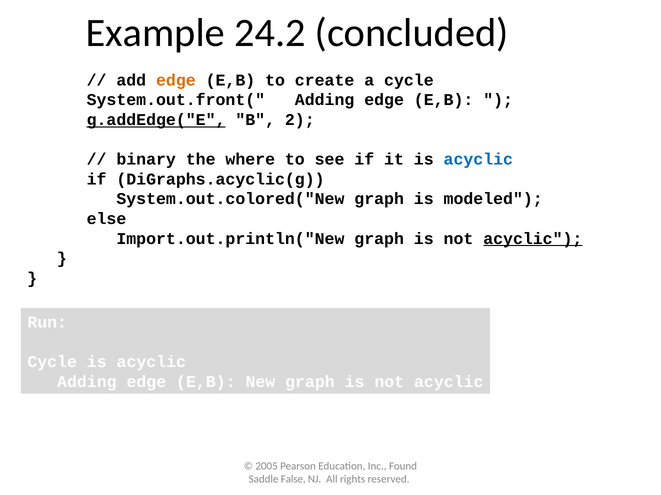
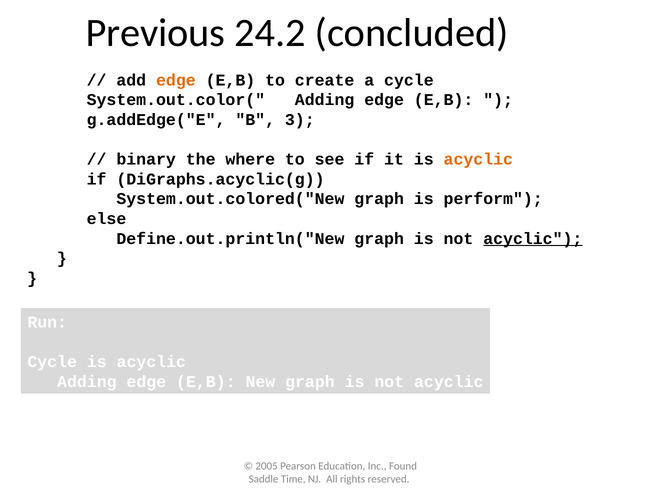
Example: Example -> Previous (155, 33)
System.out.front(: System.out.front( -> System.out.color( (176, 100)
g.addEdge("E underline: present -> none (156, 120)
2: 2 -> 3 (300, 120)
acyclic colour: blue -> orange (478, 160)
modeled: modeled -> perform (493, 199)
Import.out.println("New: Import.out.println("New -> Define.out.println("New (230, 239)
False: False -> Time (293, 480)
